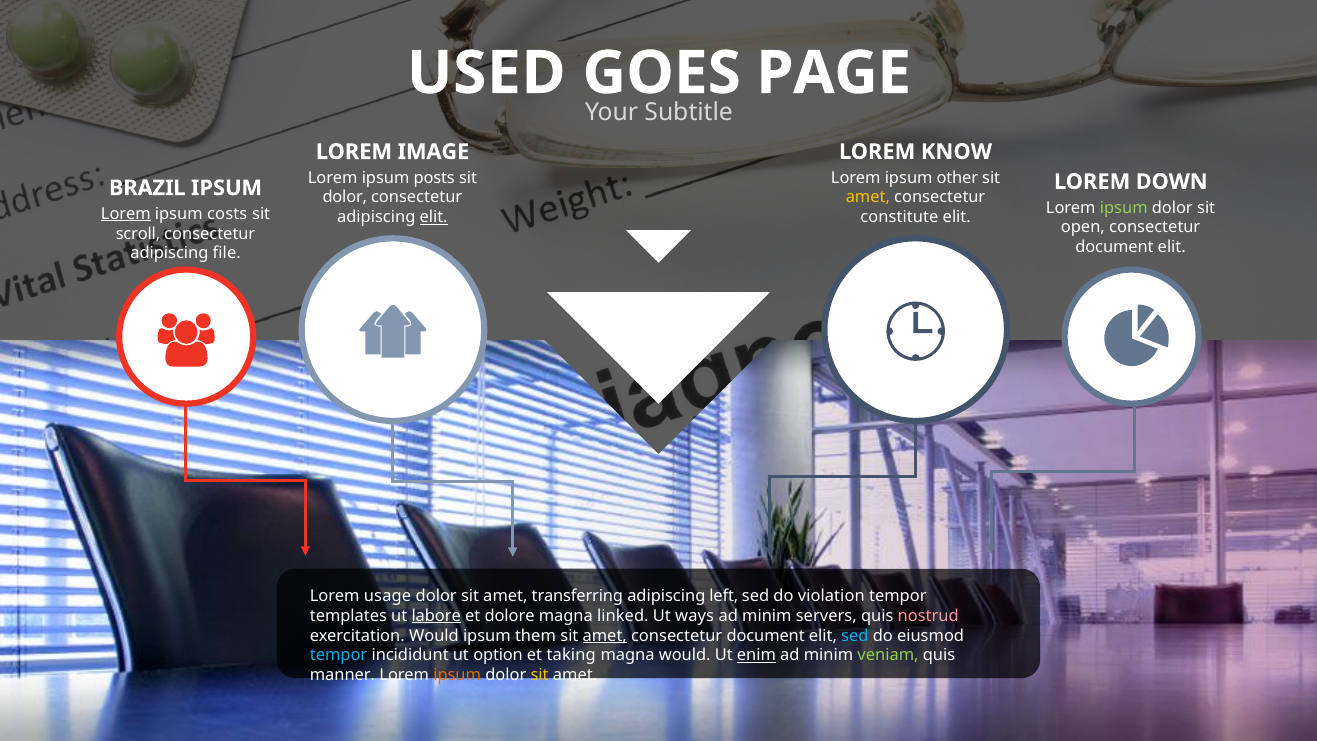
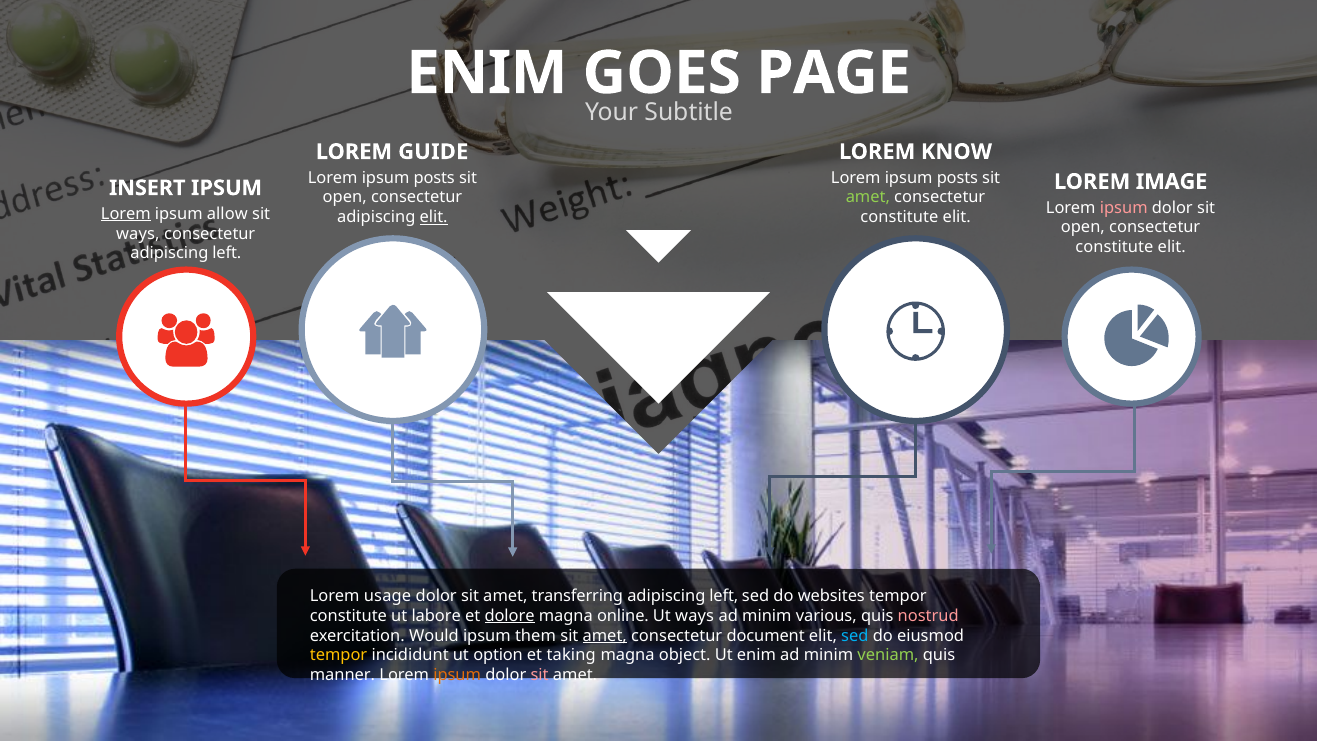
USED: USED -> ENIM (487, 73)
IMAGE: IMAGE -> GUIDE (433, 152)
other: other -> posts (957, 178)
DOWN: DOWN -> IMAGE (1172, 182)
BRAZIL: BRAZIL -> INSERT (147, 188)
dolor: dolor -> open (345, 197)
amet colour: yellow -> light green (868, 197)
ipsum colour: light green -> pink (1124, 208)
costs: costs -> allow (227, 214)
scroll: scroll -> ways (138, 234)
document: document -> constitute (1114, 247)
file: file -> left (227, 253)
violation: violation -> websites (831, 596)
templates: templates -> constitute (348, 616)
labore underline: present -> none (436, 616)
dolore underline: none -> present (510, 616)
linked: linked -> online (623, 616)
servers: servers -> various (826, 616)
tempor colour: light blue -> yellow (339, 655)
magna would: would -> object (685, 655)
enim underline: present -> none (756, 655)
sit colour: yellow -> pink (540, 675)
